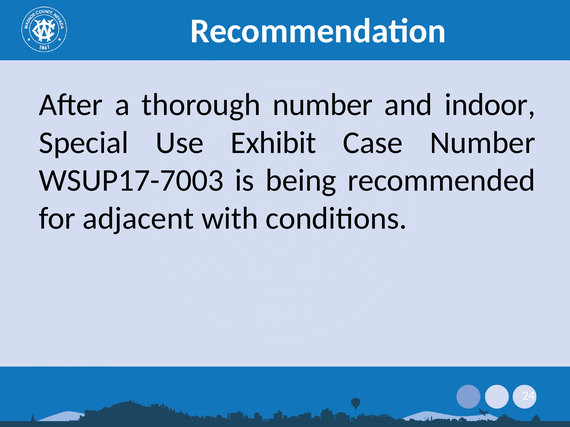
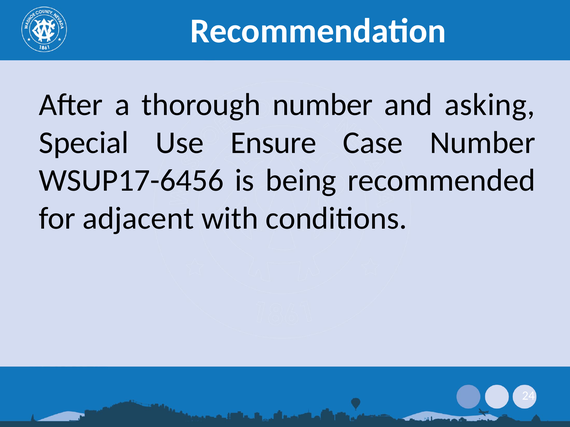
indoor: indoor -> asking (490, 105)
Exhibit: Exhibit -> Ensure (273, 143)
WSUP17-7003: WSUP17-7003 -> WSUP17-6456 (131, 181)
